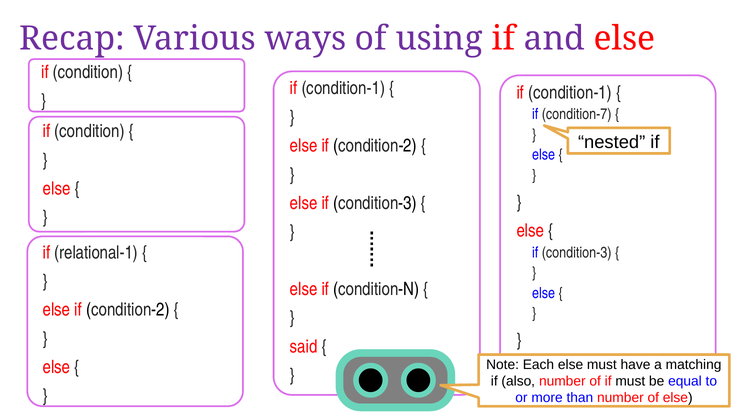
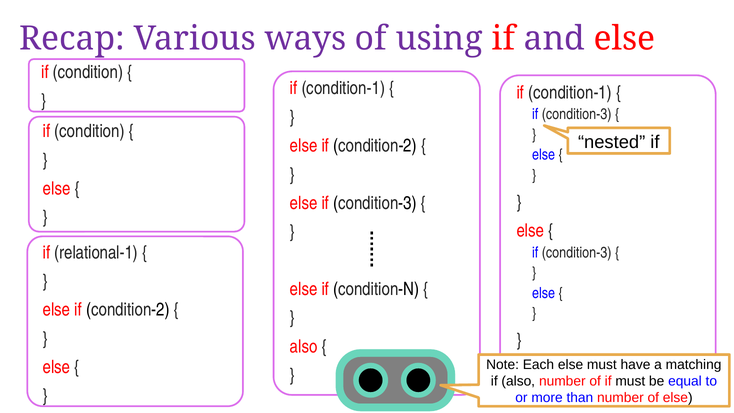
condition-7: condition-7 -> condition-3 (577, 114)
said: said -> also (304, 346)
